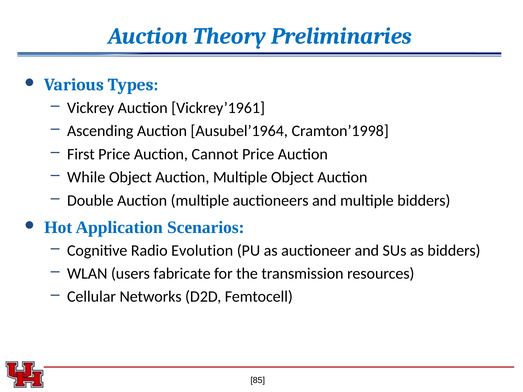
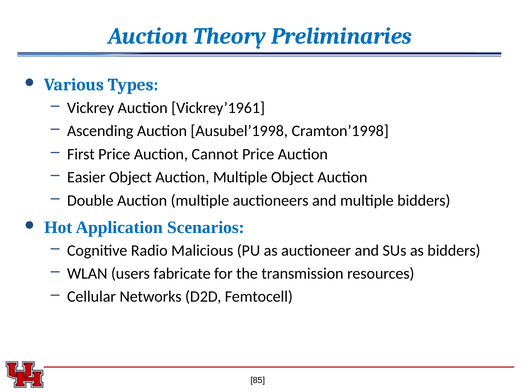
Ausubel’1964: Ausubel’1964 -> Ausubel’1998 (239, 131)
While: While -> Easier (86, 177)
Evolution: Evolution -> Malicious (202, 251)
